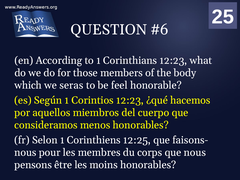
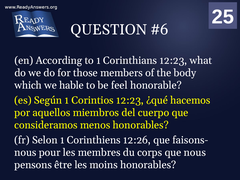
seras: seras -> hable (72, 85)
12:25: 12:25 -> 12:26 (137, 140)
